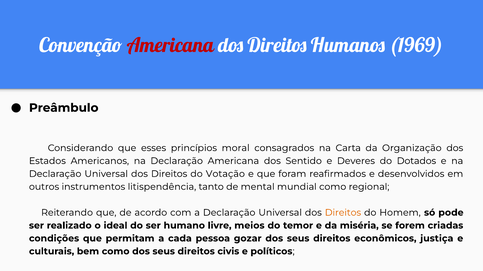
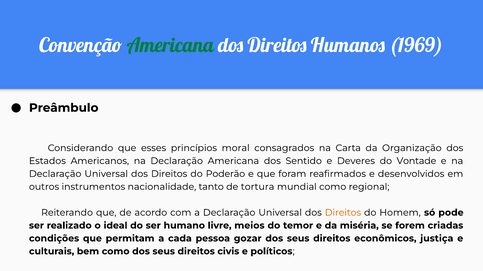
Americana colour: red -> green (170, 46)
Dotados: Dotados -> Vontade (416, 161)
Votação: Votação -> Poderão (225, 174)
litispendência: litispendência -> nacionalidade (162, 187)
mental: mental -> tortura (258, 187)
